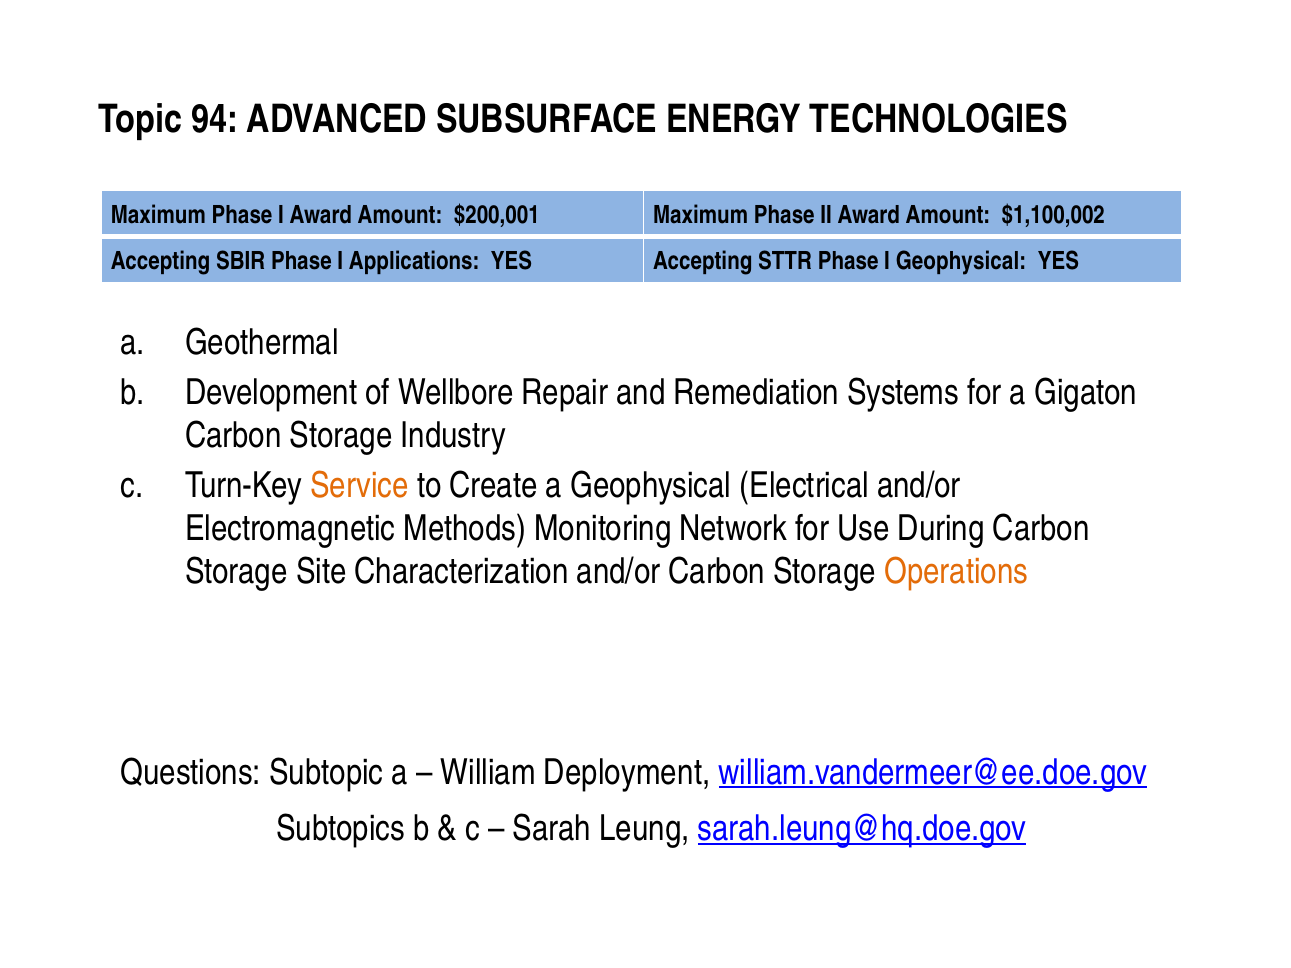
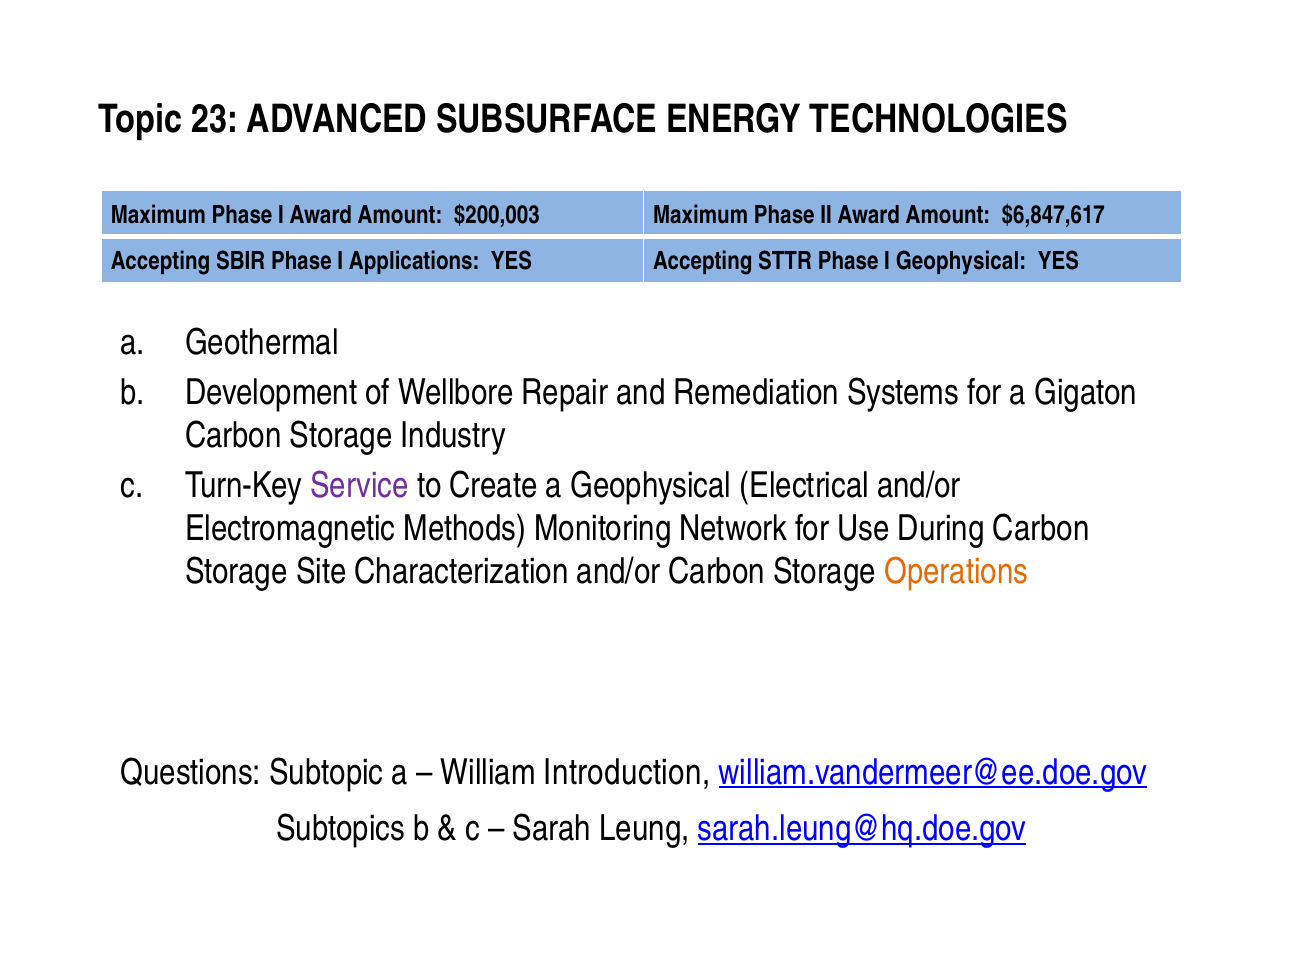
94: 94 -> 23 (215, 119)
$200,001: $200,001 -> $200,003 (497, 215)
$1,100,002: $1,100,002 -> $6,847,617 (1053, 215)
Service colour: orange -> purple (360, 486)
Deployment: Deployment -> Introduction (627, 773)
